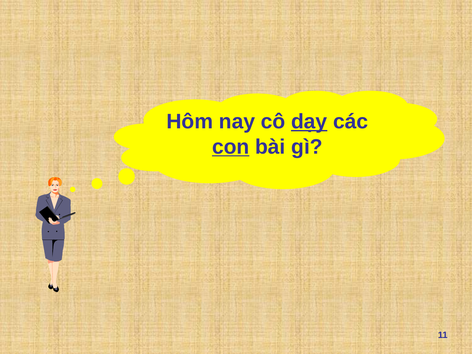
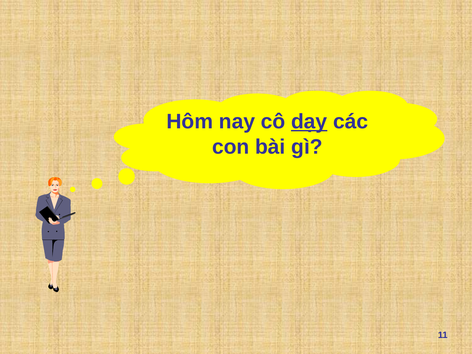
con underline: present -> none (231, 147)
